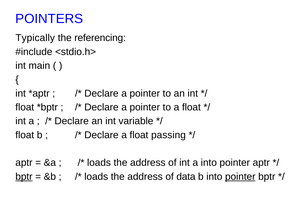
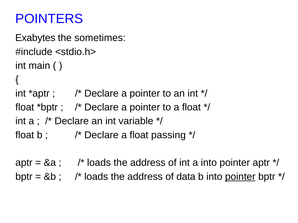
Typically: Typically -> Exabytes (35, 38)
referencing: referencing -> sometimes (100, 38)
bptr underline: present -> none (24, 177)
